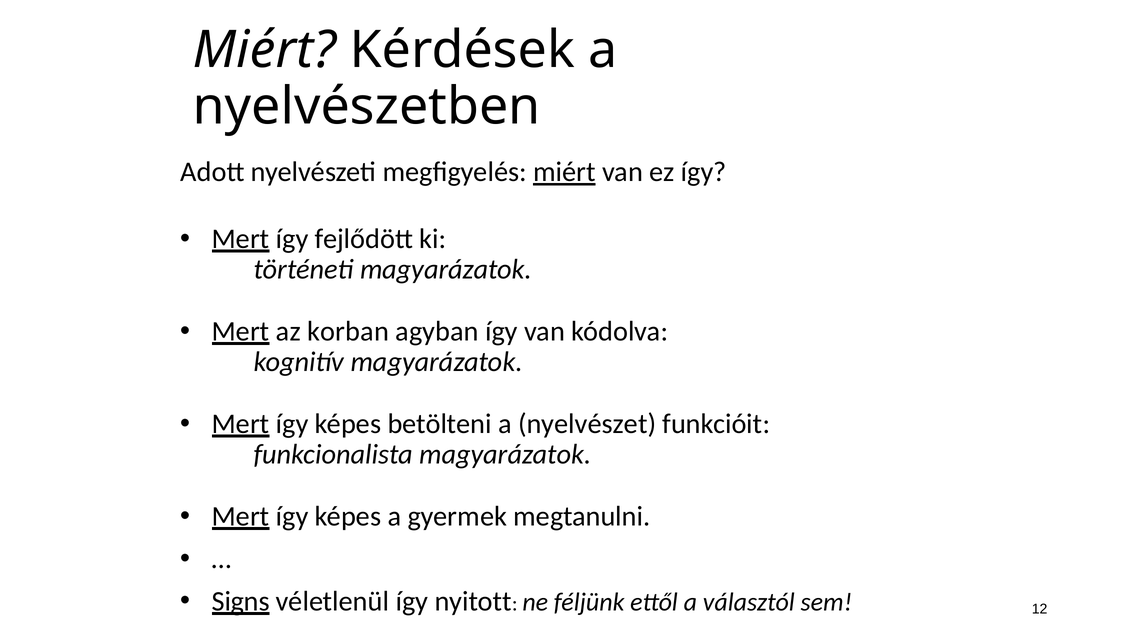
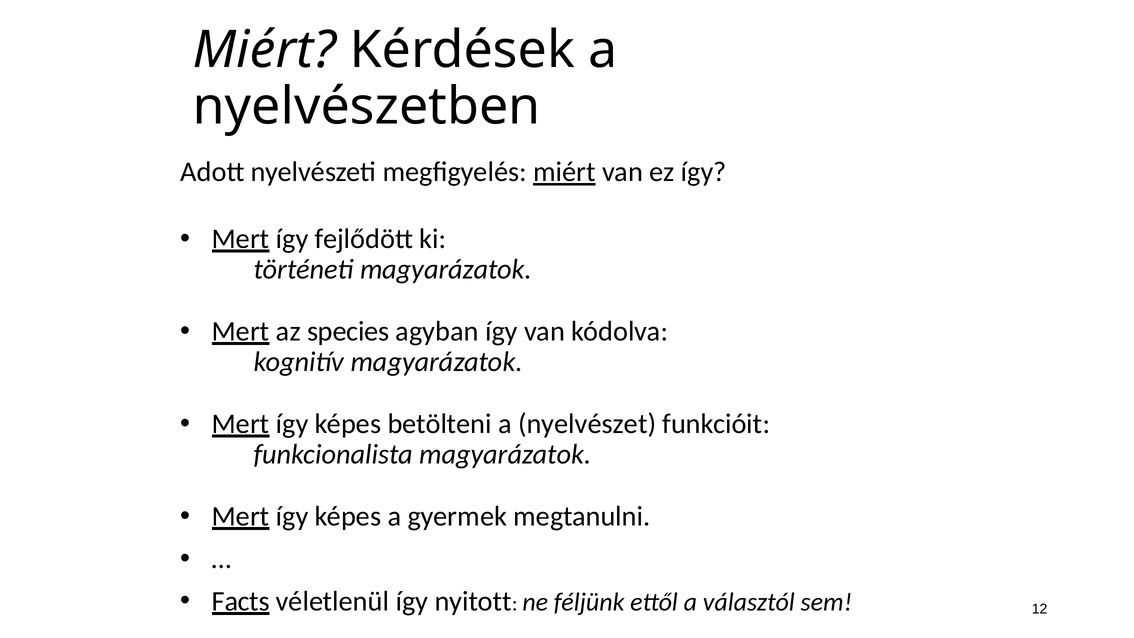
korban: korban -> species (348, 331)
Signs: Signs -> Facts (241, 601)
